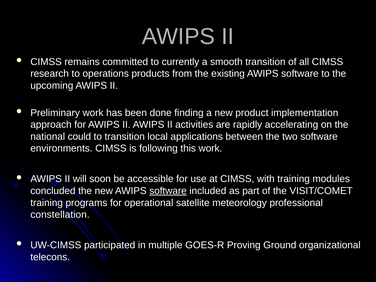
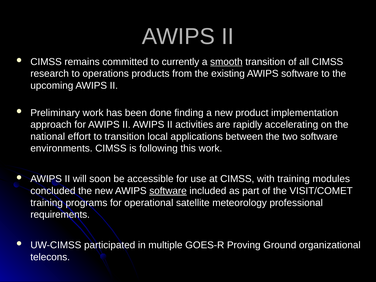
smooth underline: none -> present (226, 62)
could: could -> effort (79, 137)
constellation: constellation -> requirements (60, 215)
